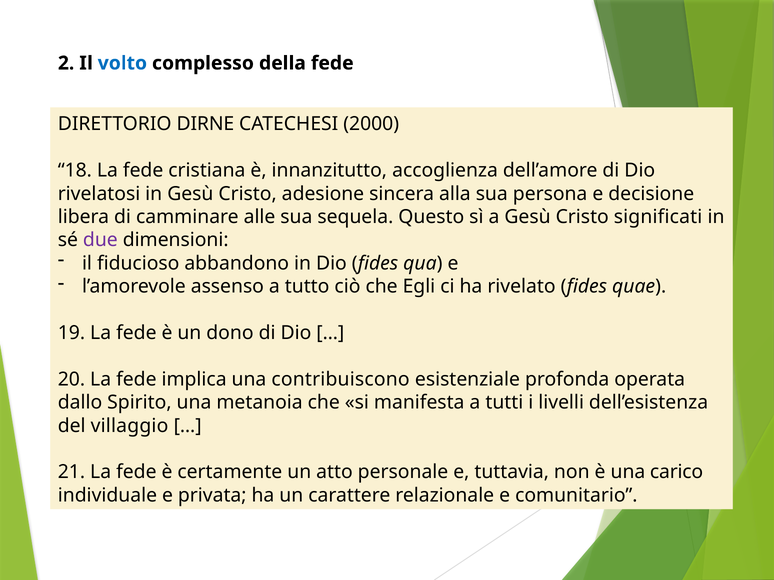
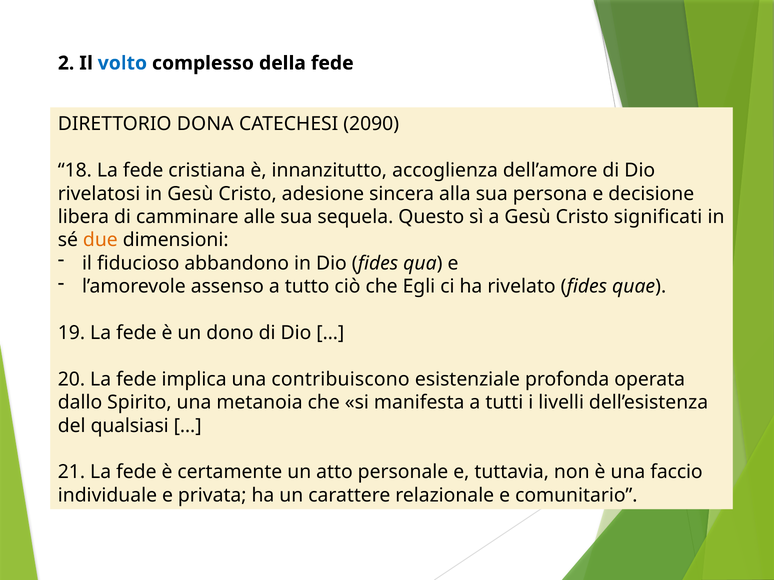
DIRNE: DIRNE -> DONA (205, 124)
2000: 2000 -> 2090 (371, 124)
due colour: purple -> orange (100, 240)
villaggio: villaggio -> qualsiasi (130, 426)
carico: carico -> faccio (677, 472)
